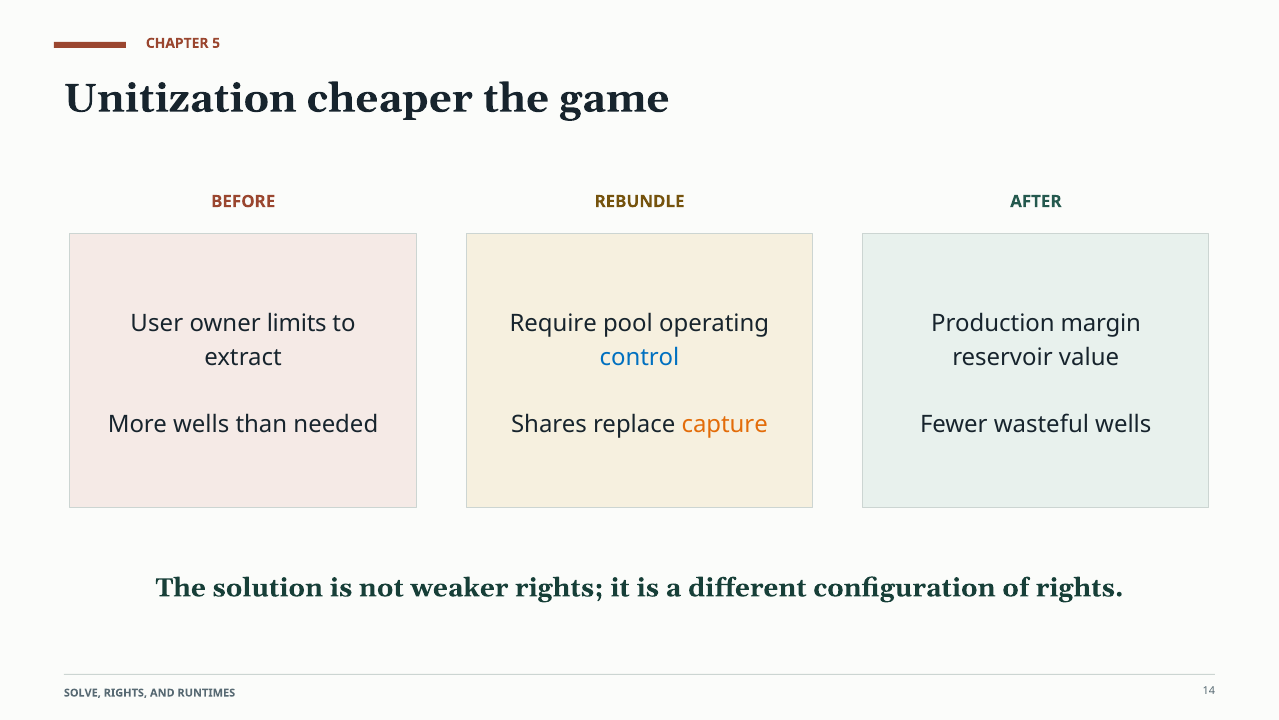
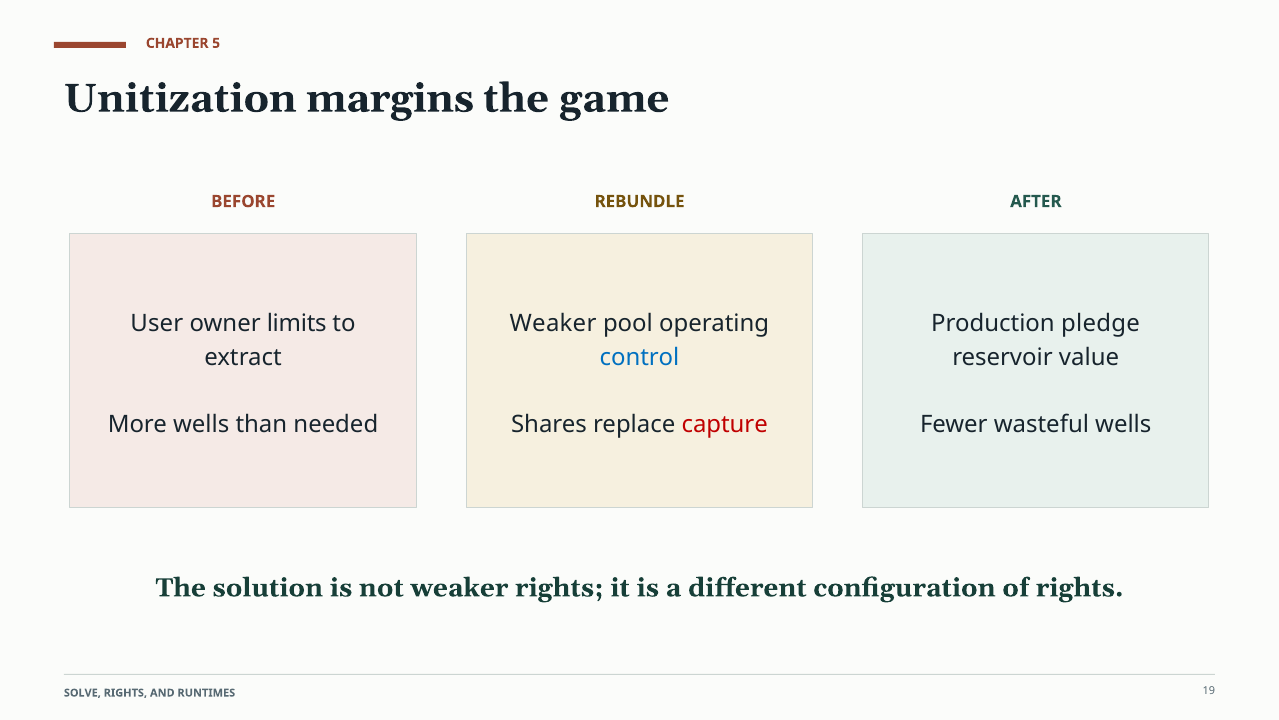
cheaper: cheaper -> margins (390, 98)
Require: Require -> Weaker (553, 323)
margin: margin -> pledge (1101, 323)
capture colour: orange -> red (725, 424)
14: 14 -> 19 (1209, 690)
